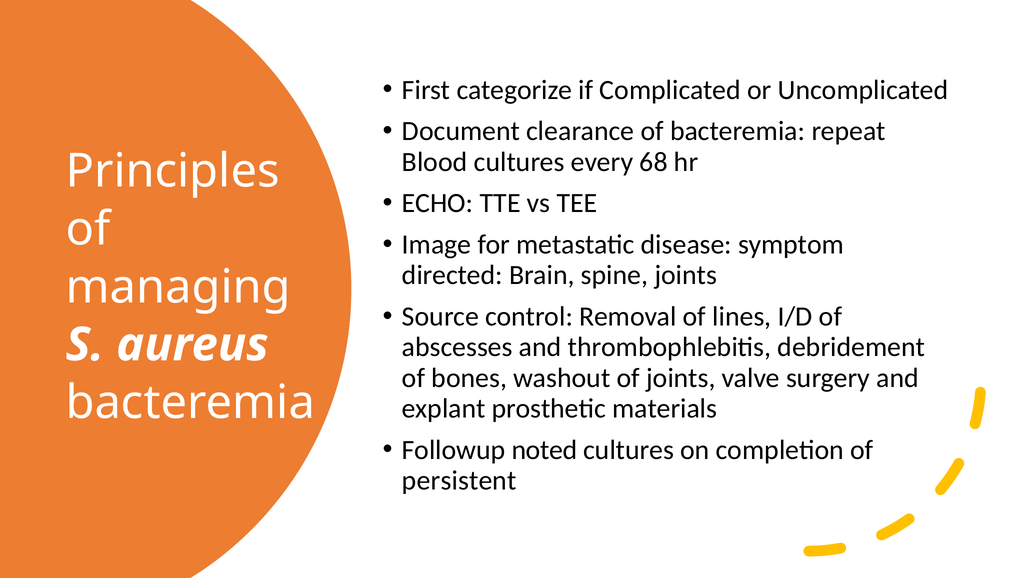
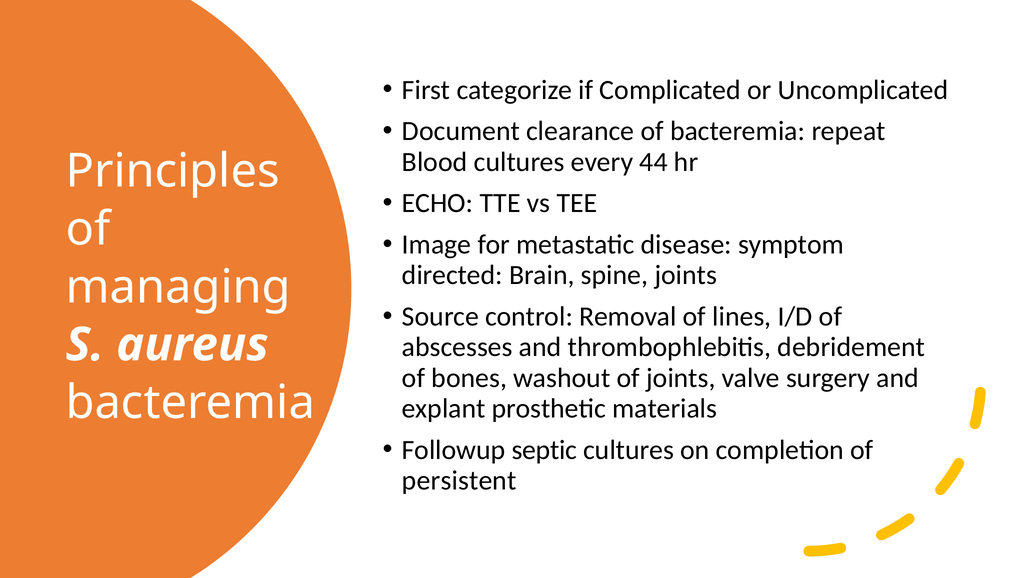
68: 68 -> 44 (654, 162)
noted: noted -> septic (544, 450)
